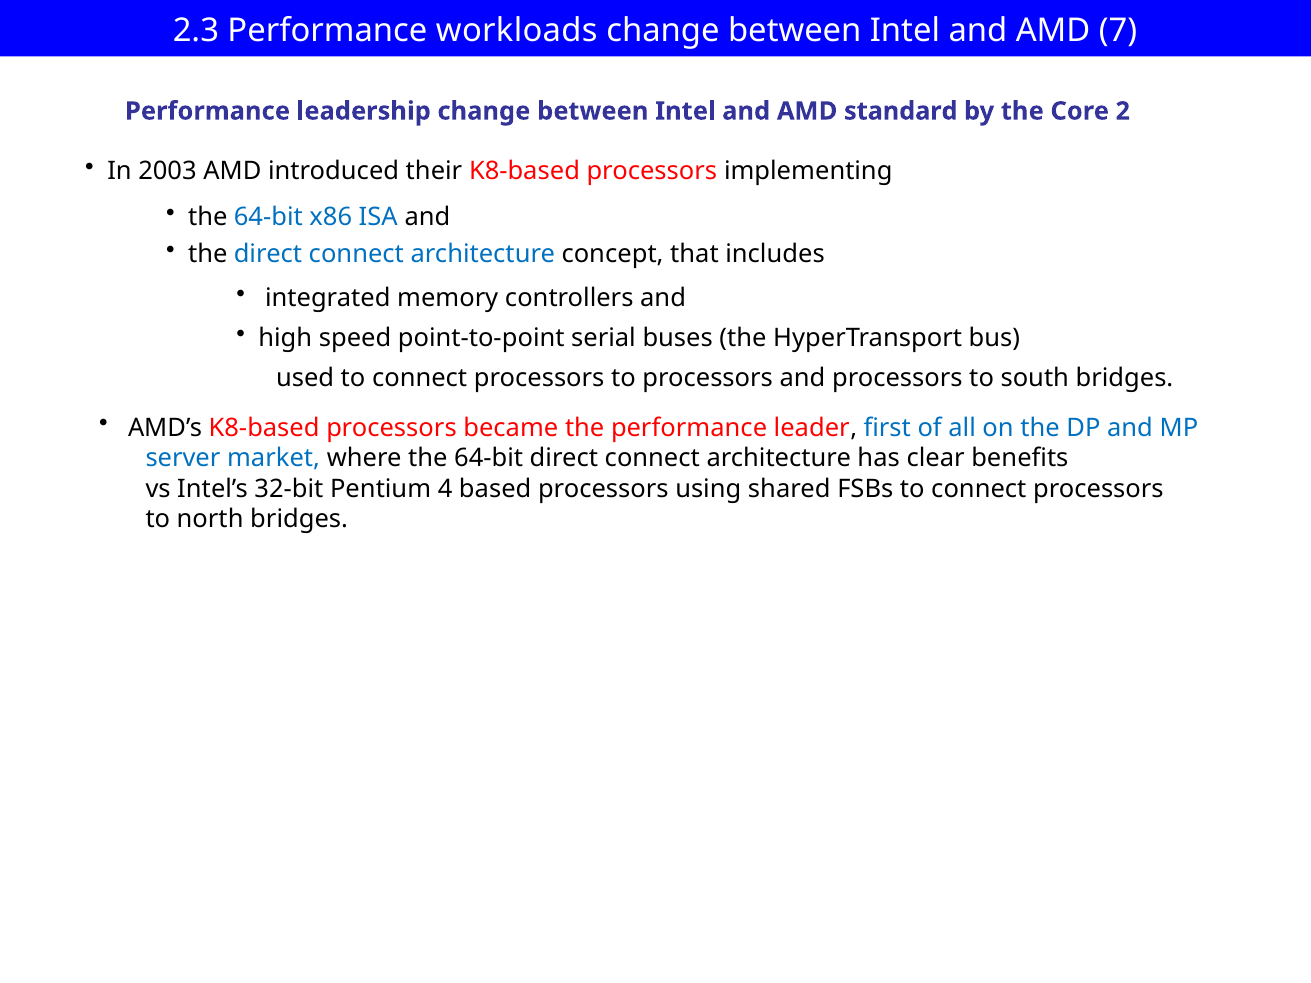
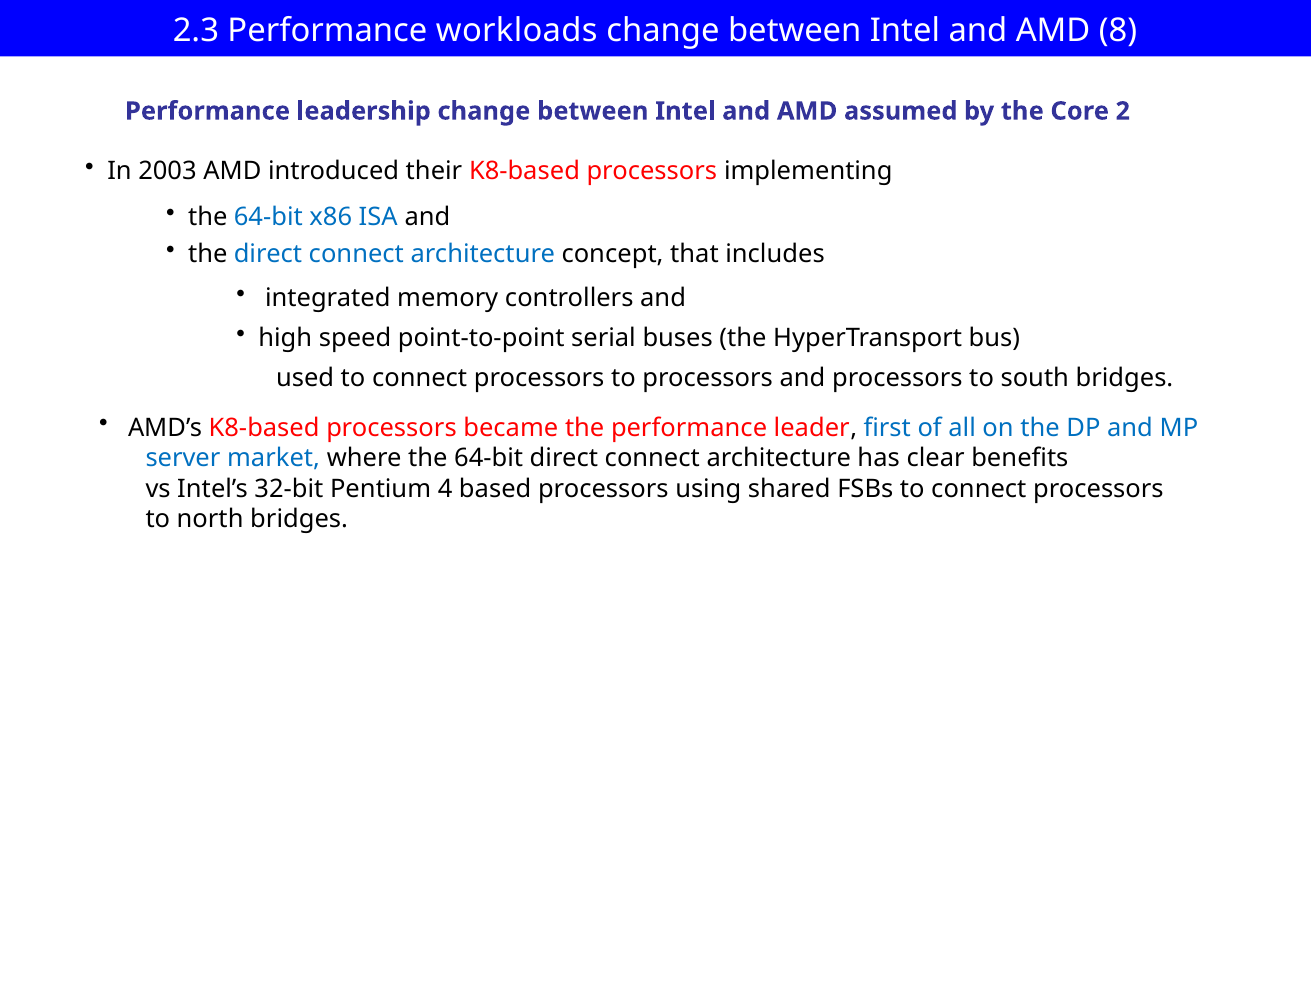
7: 7 -> 8 (1118, 30)
standard: standard -> assumed (901, 111)
